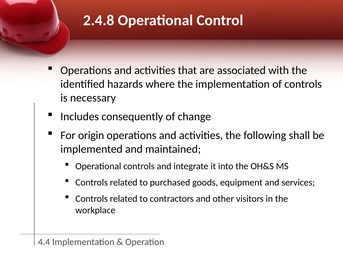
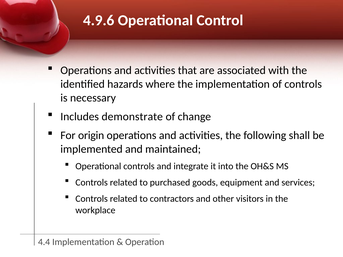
2.4.8: 2.4.8 -> 4.9.6 (99, 20)
consequently: consequently -> demonstrate (132, 117)
